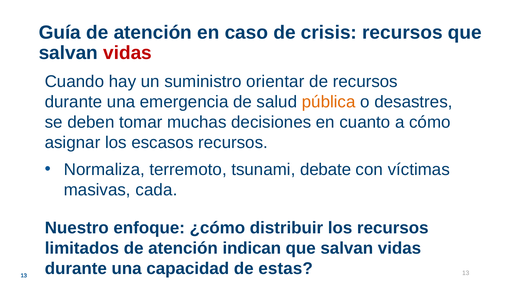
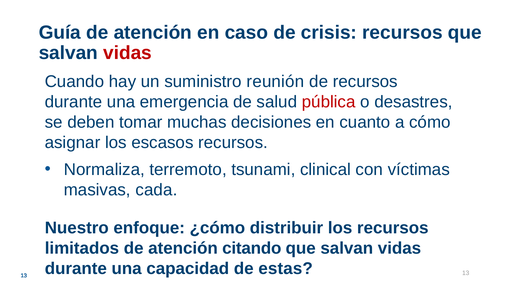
orientar: orientar -> reunión (275, 82)
pública colour: orange -> red (329, 102)
debate: debate -> clinical (326, 169)
indican: indican -> citando (252, 248)
